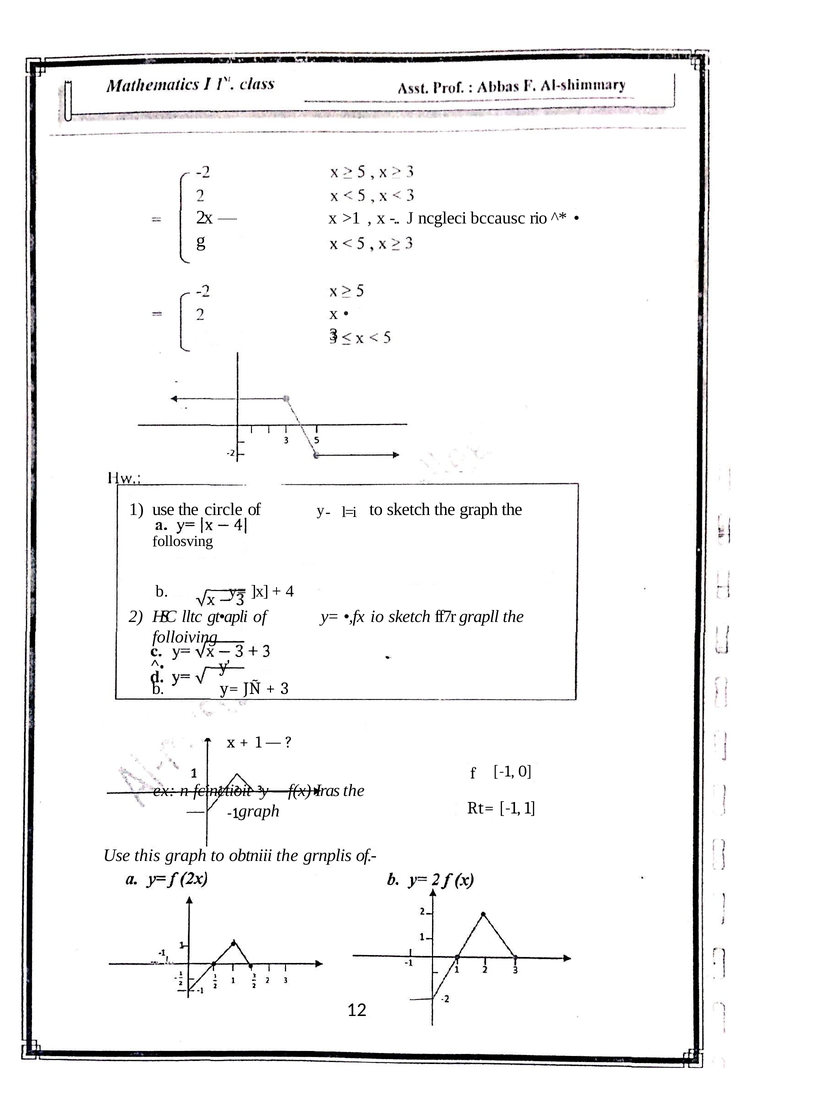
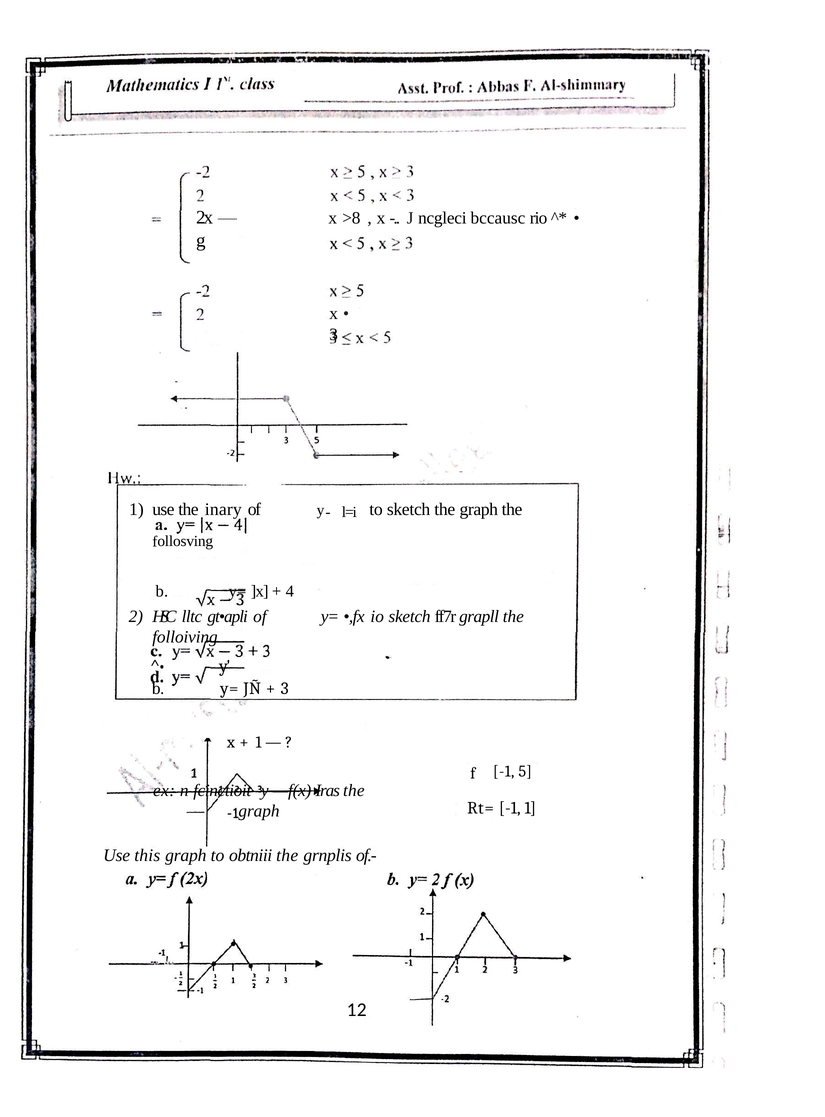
>1: >1 -> >8 (351, 218)
circle: circle -> inary (223, 509)
0: 0 -> 5 (525, 771)
